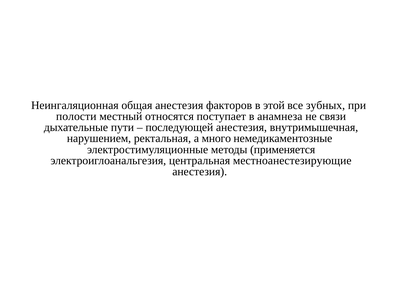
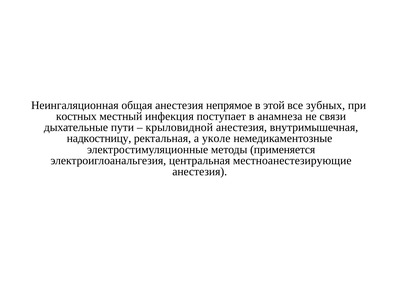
факторов: факторов -> непрямое (229, 105)
полости: полости -> костных (76, 116)
относятся: относятся -> инфекция (169, 116)
последующей: последующей -> крыловидной (179, 127)
нарушением: нарушением -> надкостницу (99, 139)
много: много -> уколе (216, 139)
